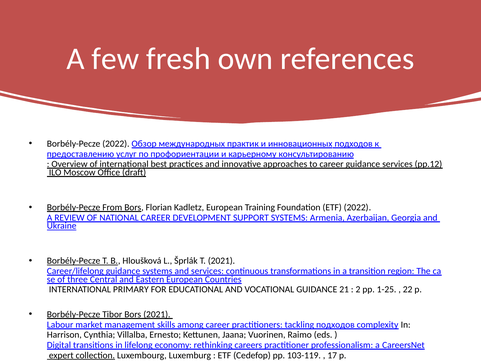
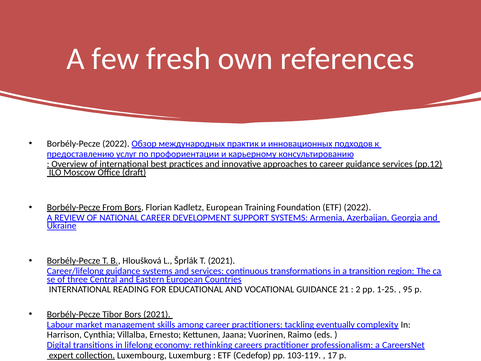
PRIMARY: PRIMARY -> READING (131, 289)
22: 22 -> 95 (408, 289)
tackling подходов: подходов -> eventually (336, 324)
